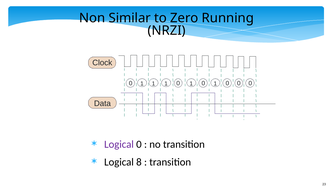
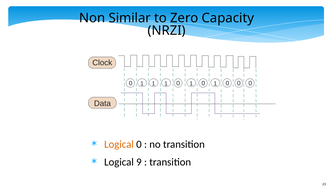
Running: Running -> Capacity (228, 18)
Logical colour: purple -> orange (119, 144)
8: 8 -> 9 (139, 162)
